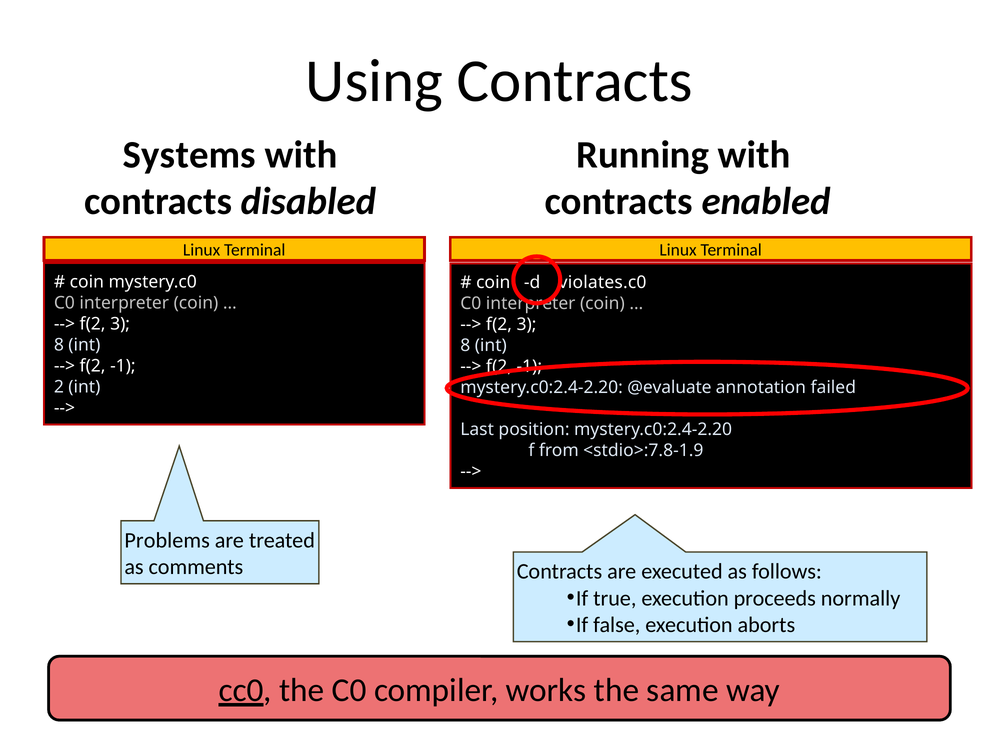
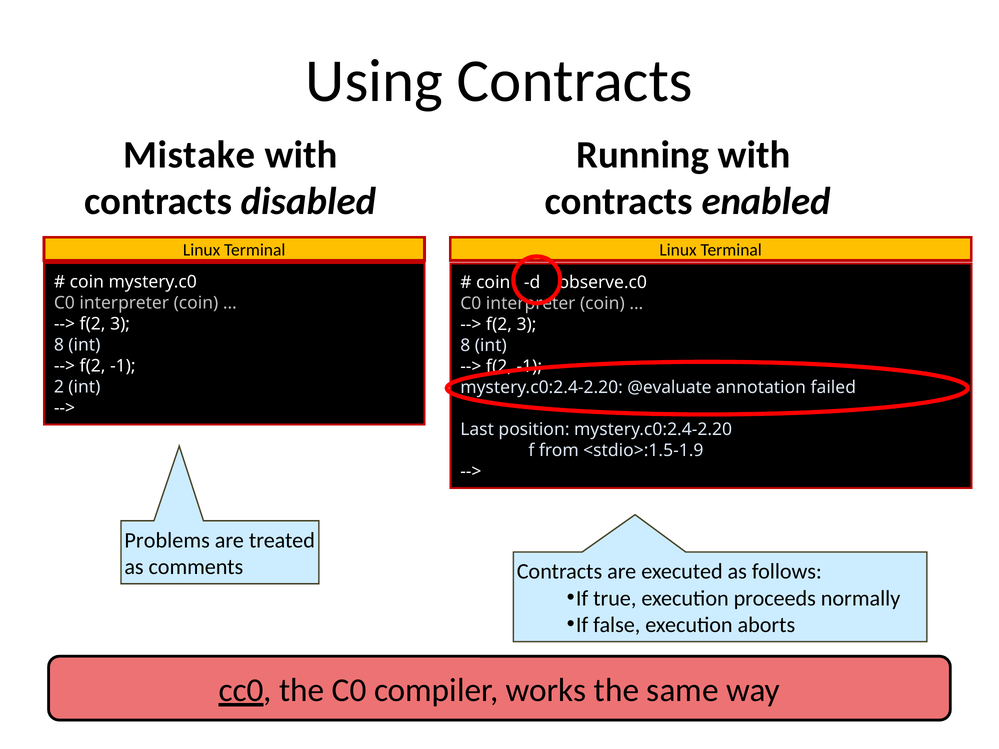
Systems: Systems -> Mistake (189, 155)
violates.c0: violates.c0 -> observe.c0 (603, 282)
<stdio>:7.8-1.9: <stdio>:7.8-1.9 -> <stdio>:1.5-1.9 (643, 451)
